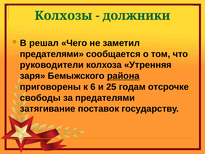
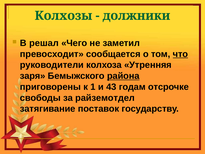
предателями: предателями -> превосходит (52, 54)
что underline: none -> present (180, 54)
6: 6 -> 1 (93, 87)
25: 25 -> 43 (111, 87)
за предателями: предателями -> райземотдел (105, 98)
